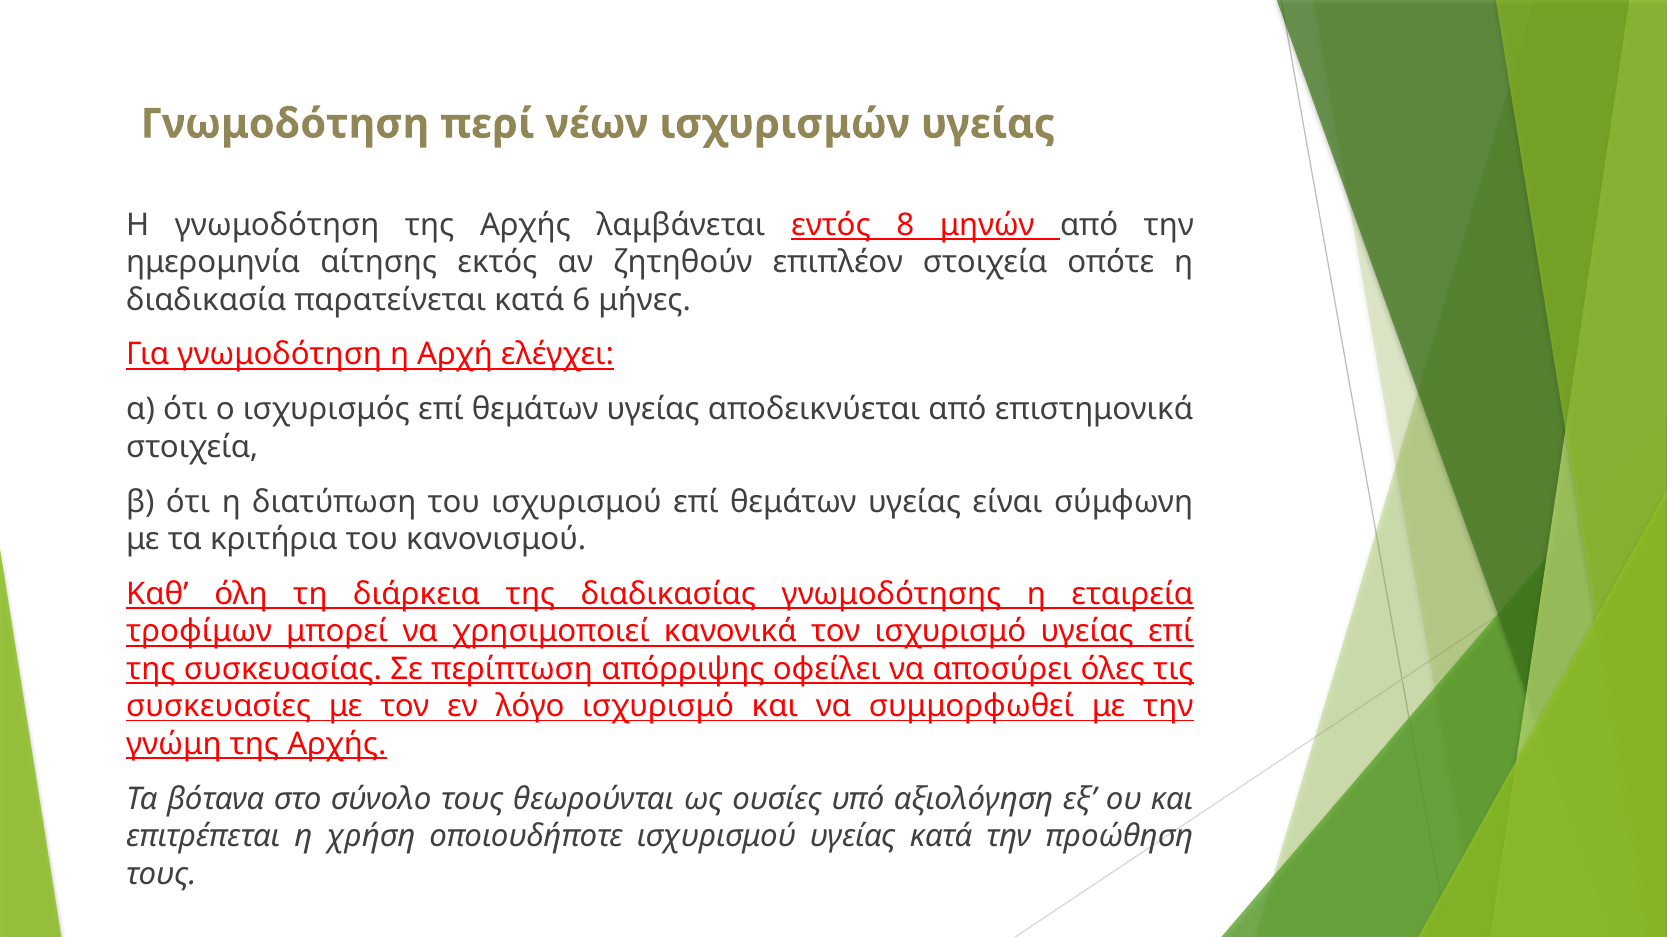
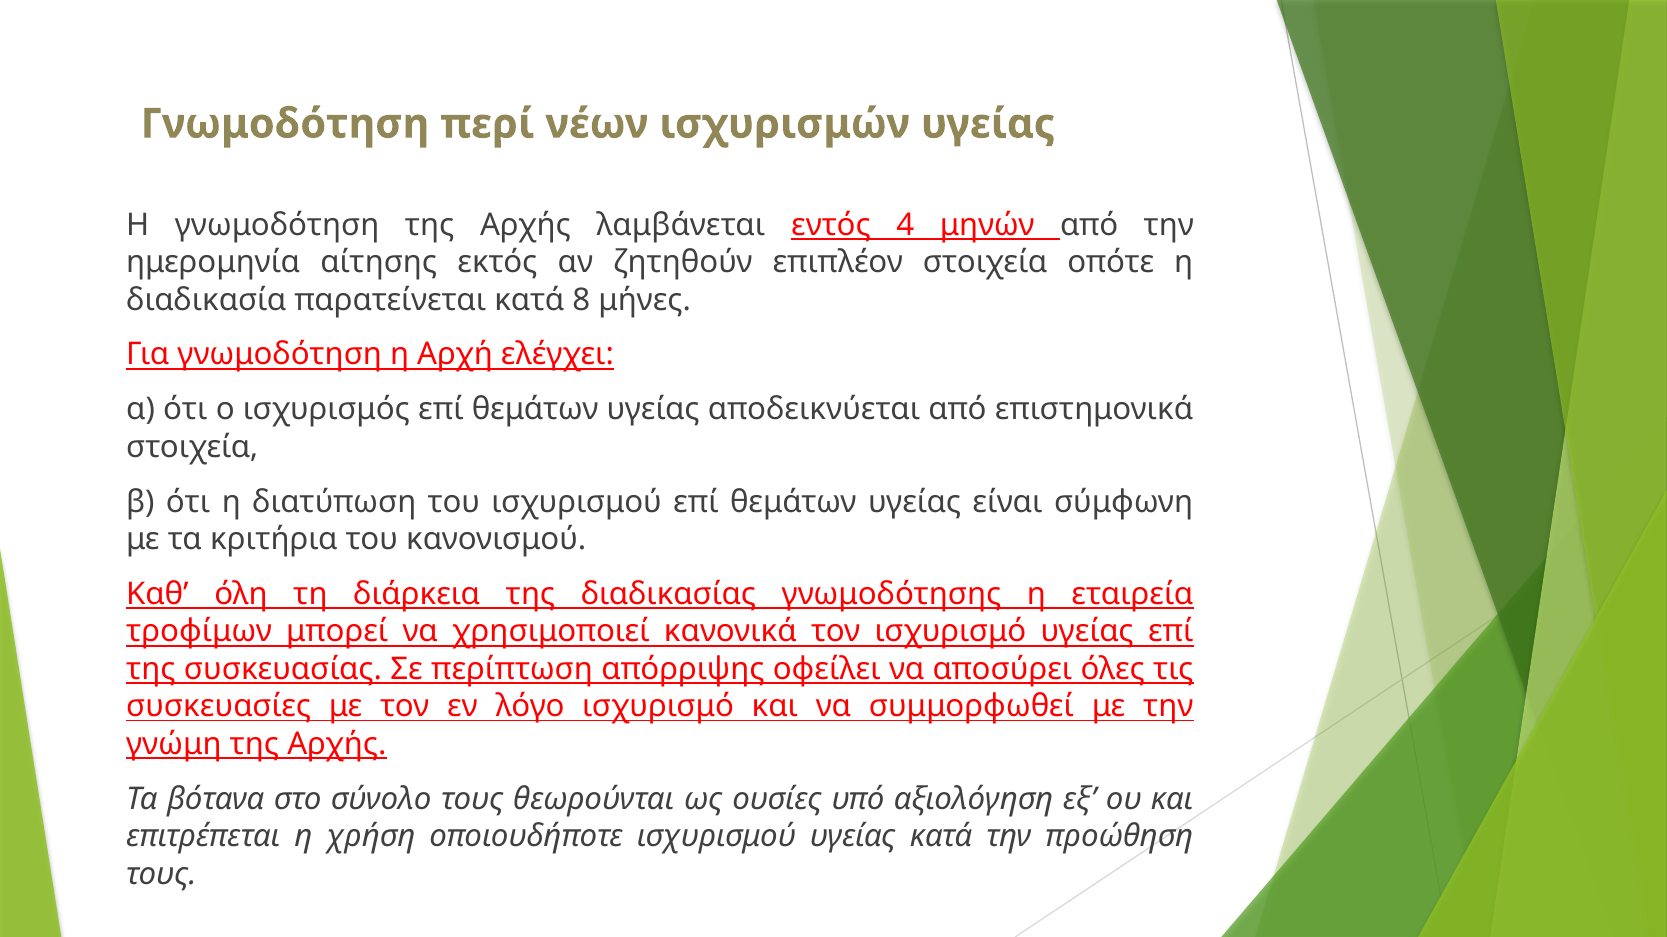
8: 8 -> 4 (905, 225)
6: 6 -> 8 (581, 300)
